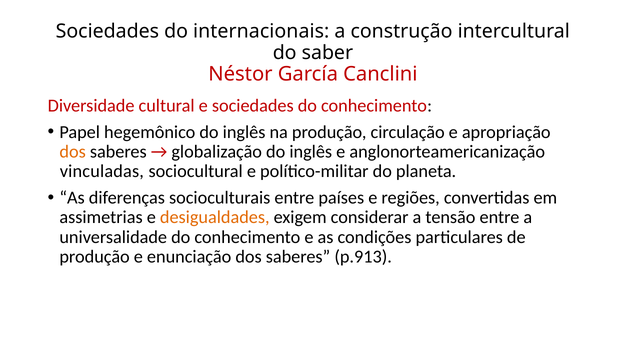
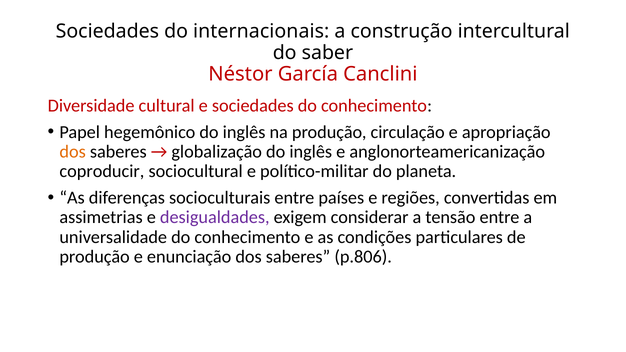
vinculadas: vinculadas -> coproducir (102, 172)
desigualdades colour: orange -> purple (215, 218)
p.913: p.913 -> p.806 (363, 257)
